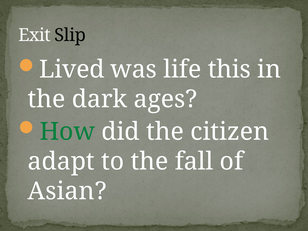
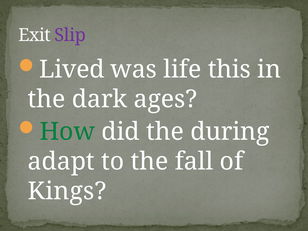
Slip colour: black -> purple (70, 35)
citizen: citizen -> during (230, 132)
Asian: Asian -> Kings (67, 191)
